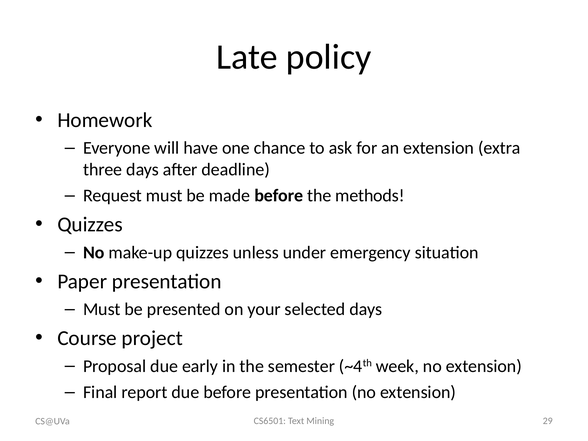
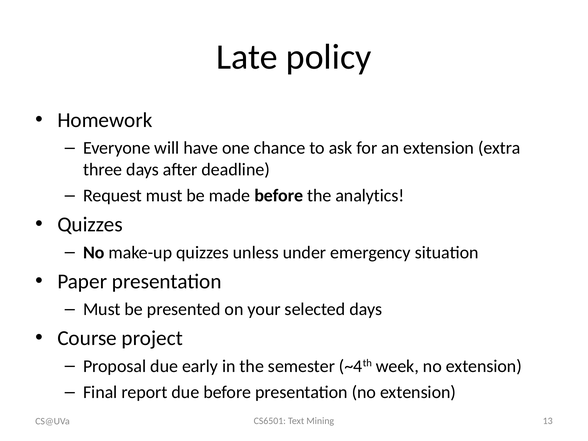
methods: methods -> analytics (370, 196)
29: 29 -> 13 (548, 421)
